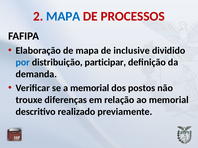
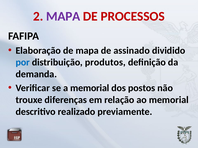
MAPA colour: blue -> purple (63, 16)
inclusive: inclusive -> assinado (132, 51)
participar: participar -> produtos (105, 63)
